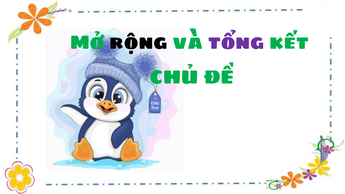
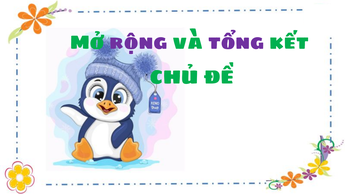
rộng colour: black -> purple (138, 42)
